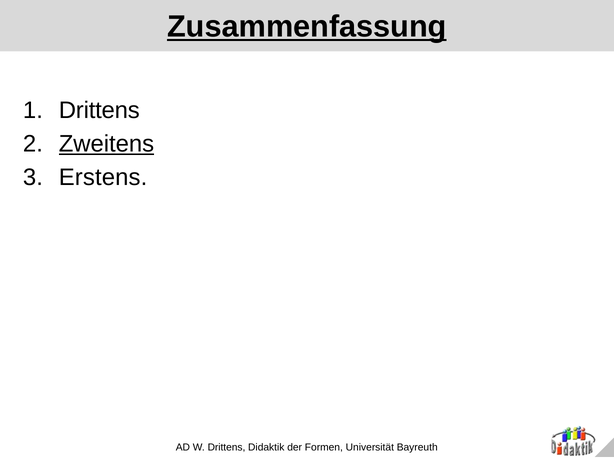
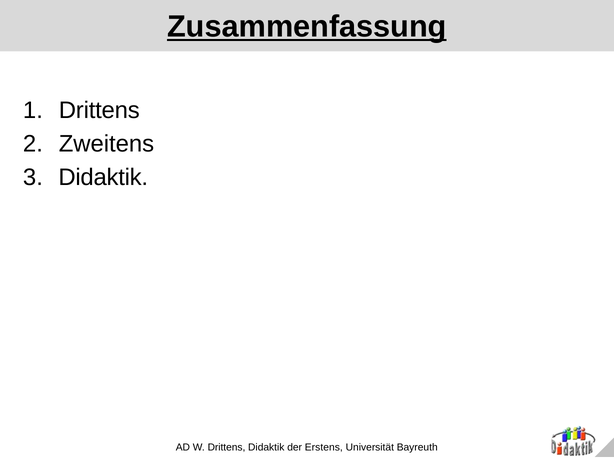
Zweitens underline: present -> none (106, 144)
Erstens: Erstens -> Didaktik (103, 178)
Formen: Formen -> Erstens (324, 448)
